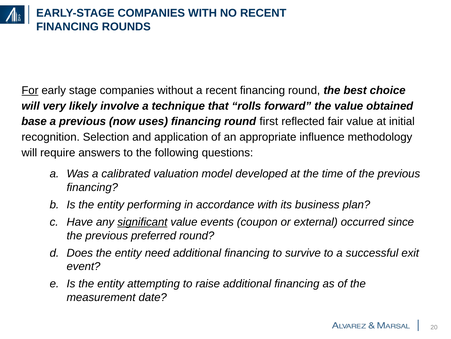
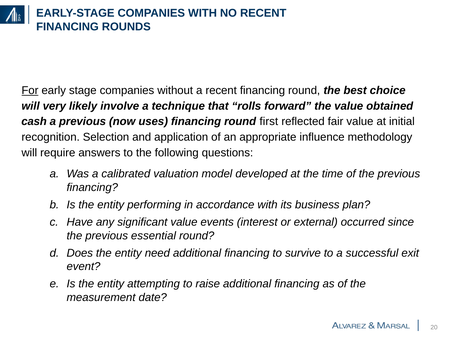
base: base -> cash (34, 121)
significant underline: present -> none (142, 222)
coupon: coupon -> interest (257, 222)
preferred: preferred -> essential (154, 235)
